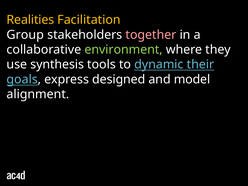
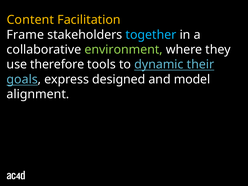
Realities: Realities -> Content (30, 20)
Group: Group -> Frame (25, 35)
together colour: pink -> light blue (151, 35)
synthesis: synthesis -> therefore (57, 64)
